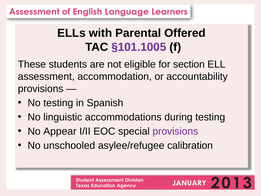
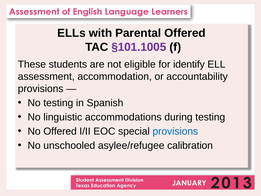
section: section -> identify (189, 64)
No Appear: Appear -> Offered (60, 131)
provisions colour: purple -> blue (175, 131)
